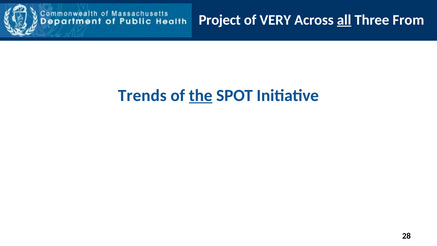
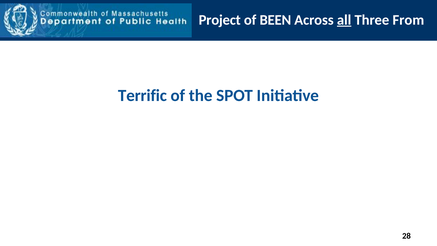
VERY: VERY -> BEEN (275, 20)
Trends: Trends -> Terrific (142, 96)
the underline: present -> none (201, 96)
